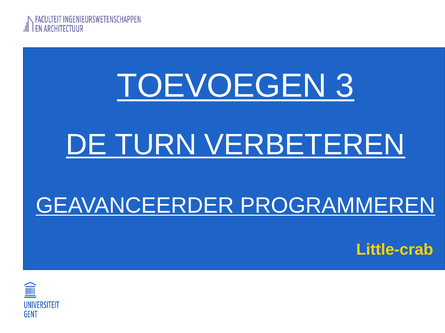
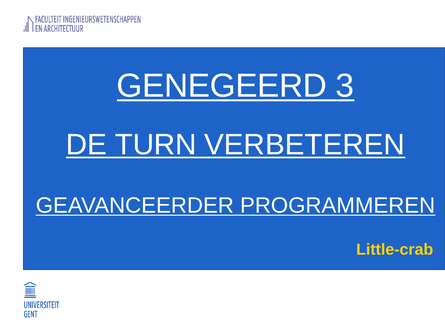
TOEVOEGEN: TOEVOEGEN -> GENEGEERD (222, 86)
